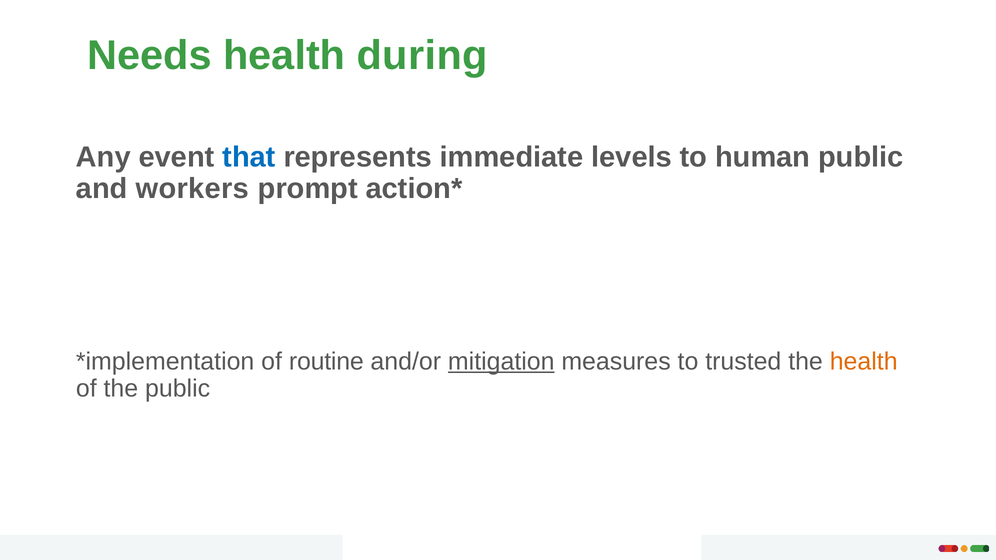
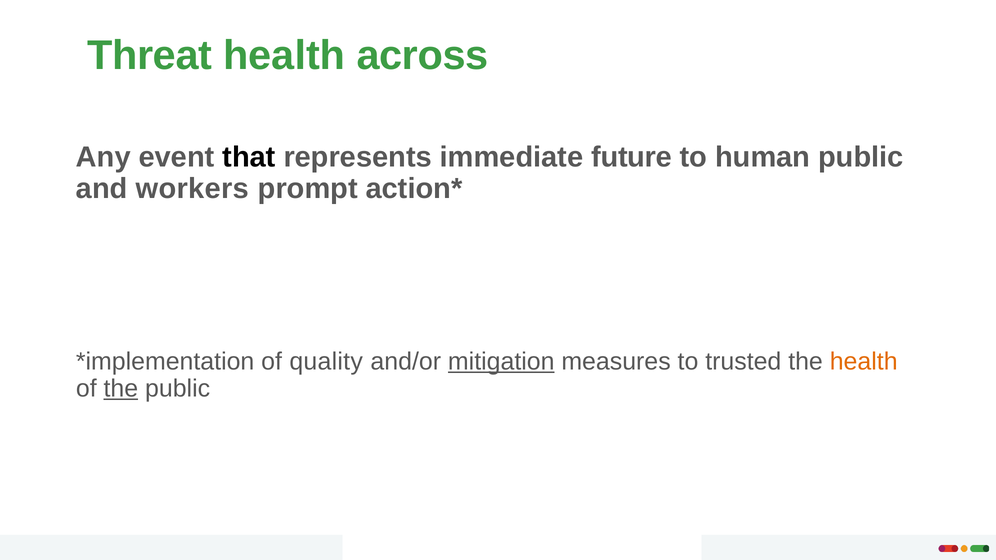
Needs: Needs -> Threat (150, 56)
during: during -> across (422, 56)
that colour: blue -> black (249, 157)
levels: levels -> future (632, 157)
routine: routine -> quality (326, 362)
the underline: none -> present (121, 389)
